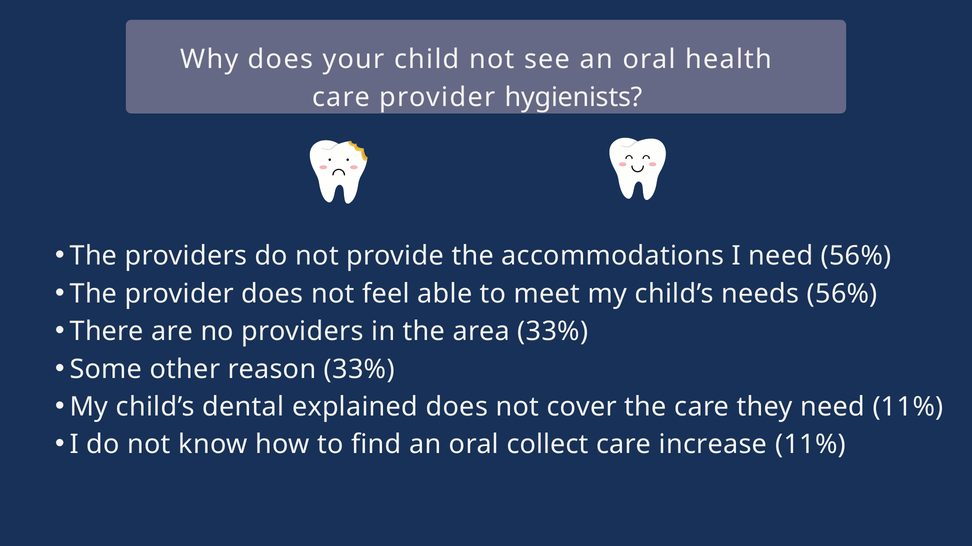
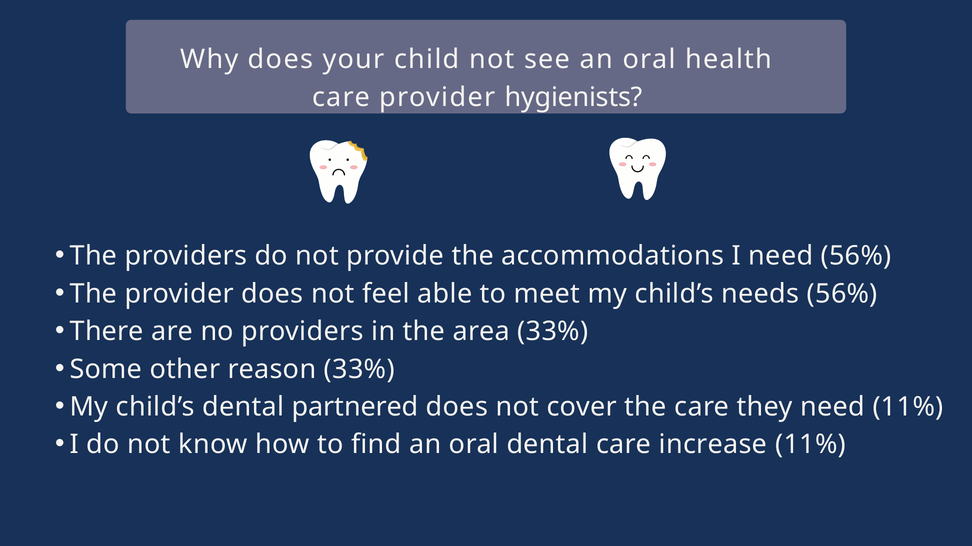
explained: explained -> partnered (355, 407)
oral collect: collect -> dental (547, 445)
